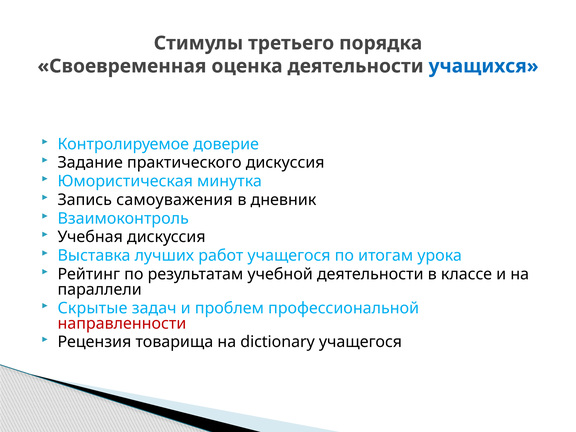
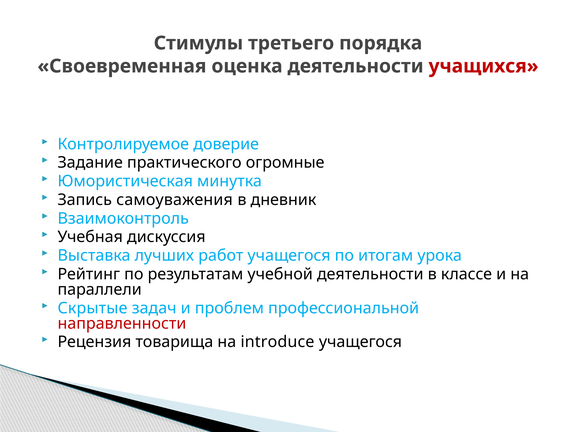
учащихся colour: blue -> red (484, 66)
практического дискуссия: дискуссия -> огромные (285, 163)
dictionary: dictionary -> introduce (277, 342)
